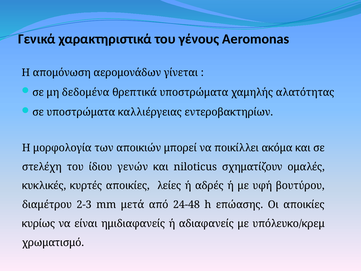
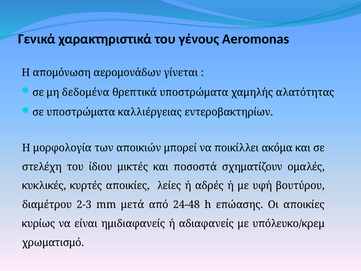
γενών: γενών -> μικτές (133, 167)
niloticus: niloticus -> ποσοστά (195, 167)
